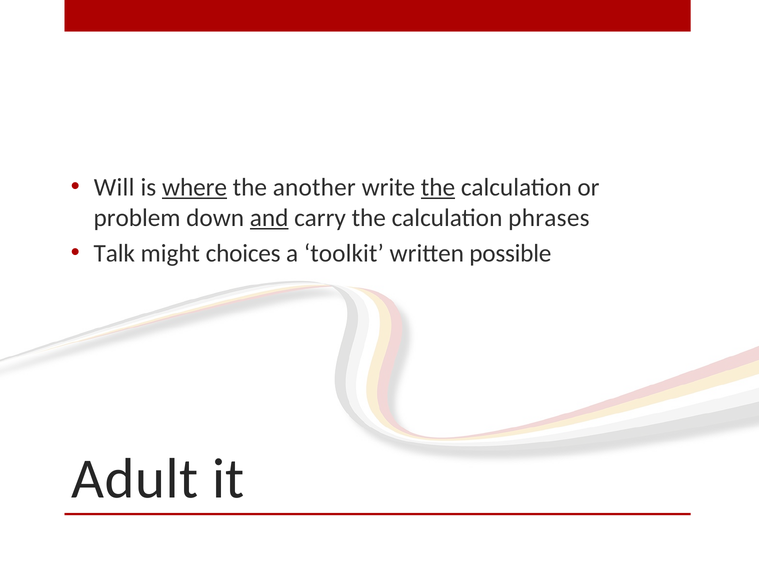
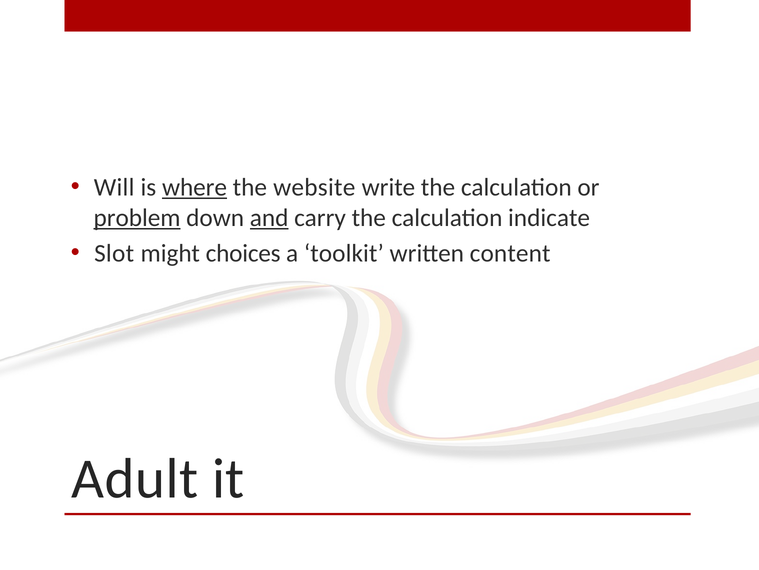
another: another -> website (314, 187)
the underline: present -> none (438, 187)
problem underline: none -> present (137, 217)
phrases: phrases -> indicate (549, 217)
Talk: Talk -> Slot (114, 253)
possible: possible -> content (510, 253)
